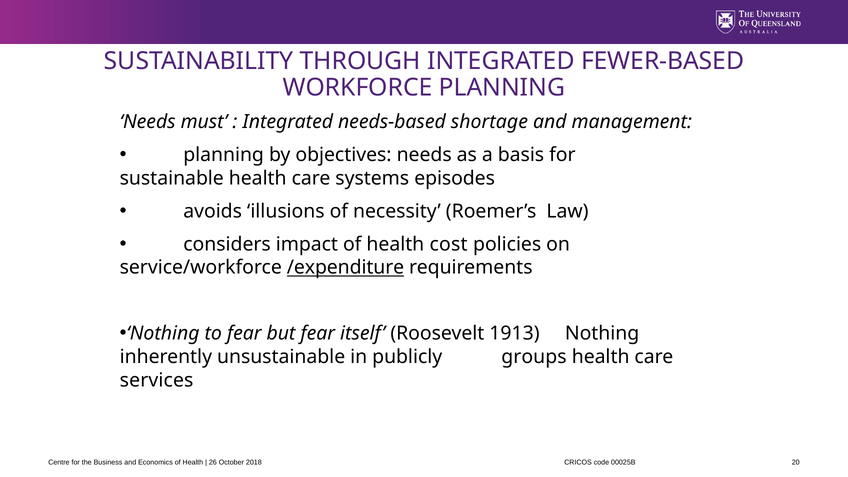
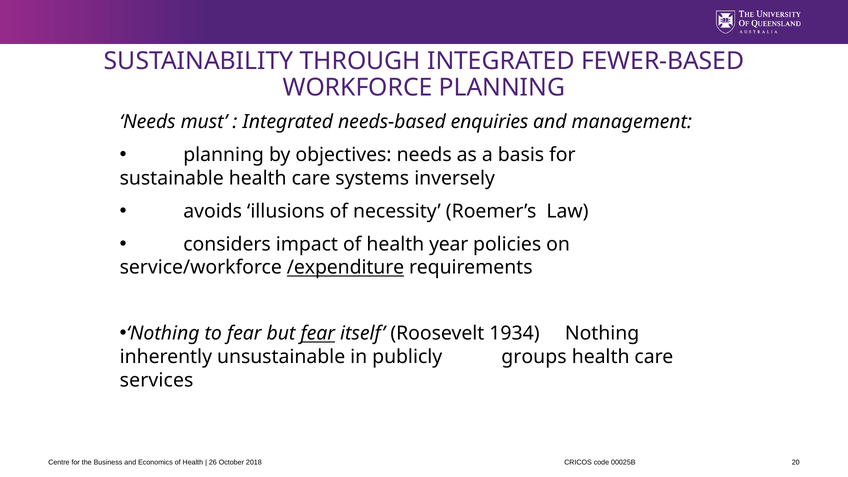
shortage: shortage -> enquiries (490, 122)
episodes: episodes -> inversely (455, 178)
cost: cost -> year (449, 244)
fear underline: none -> present (318, 334)
1913: 1913 -> 1934 (514, 334)
